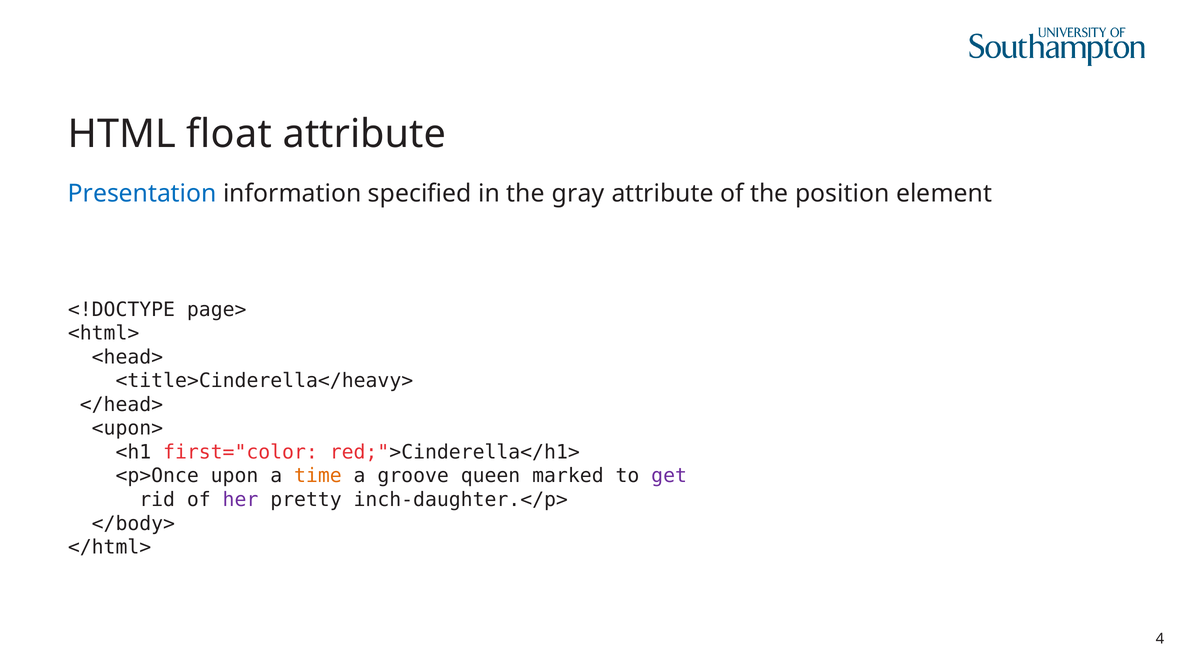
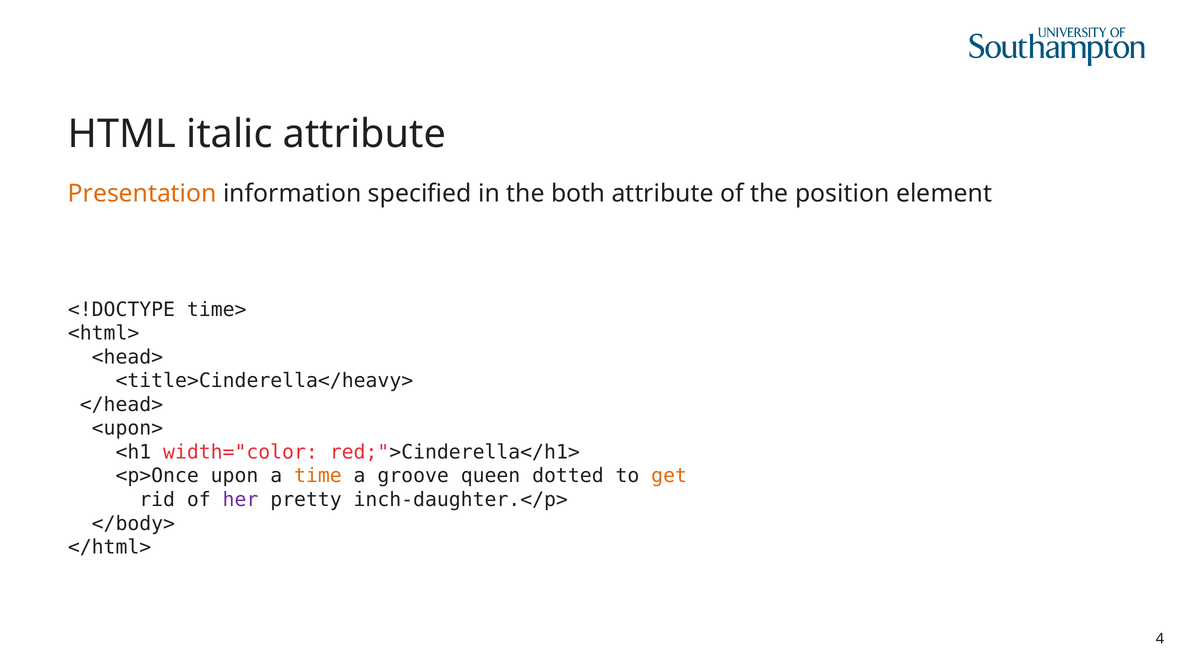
float: float -> italic (230, 134)
Presentation colour: blue -> orange (142, 193)
gray: gray -> both (578, 193)
page>: page> -> time> (217, 309)
first="color: first="color -> width="color (240, 452)
marked: marked -> dotted (568, 475)
get colour: purple -> orange (669, 475)
